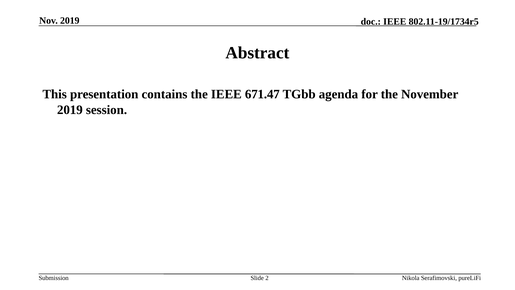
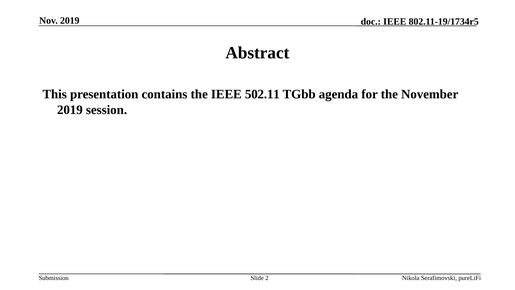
671.47: 671.47 -> 502.11 (262, 94)
